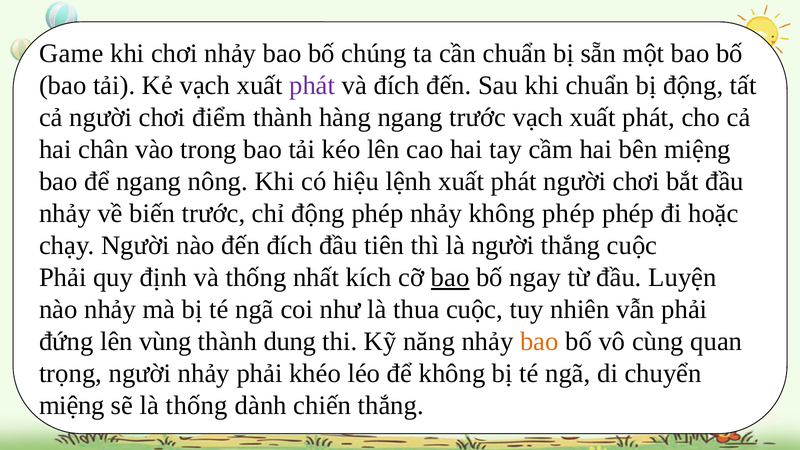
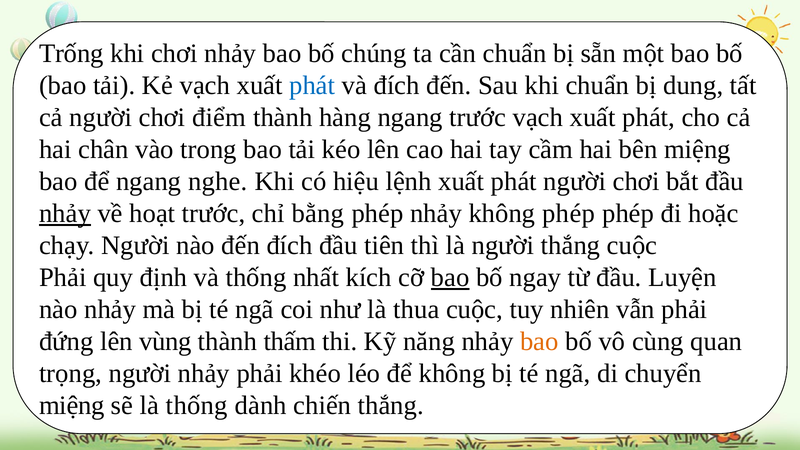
Game: Game -> Trống (71, 54)
phát colour: purple -> blue (312, 86)
bị động: động -> dung (693, 86)
nông: nông -> nghe (218, 182)
nhảy underline: none -> present (65, 214)
biến: biến -> hoạt (152, 214)
chỉ động: động -> bằng (318, 214)
dung: dung -> thấm (290, 342)
